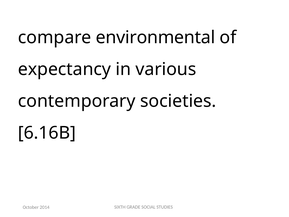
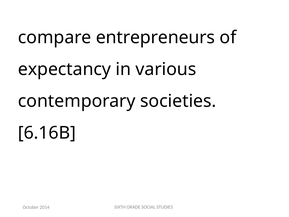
environmental: environmental -> entrepreneurs (155, 37)
